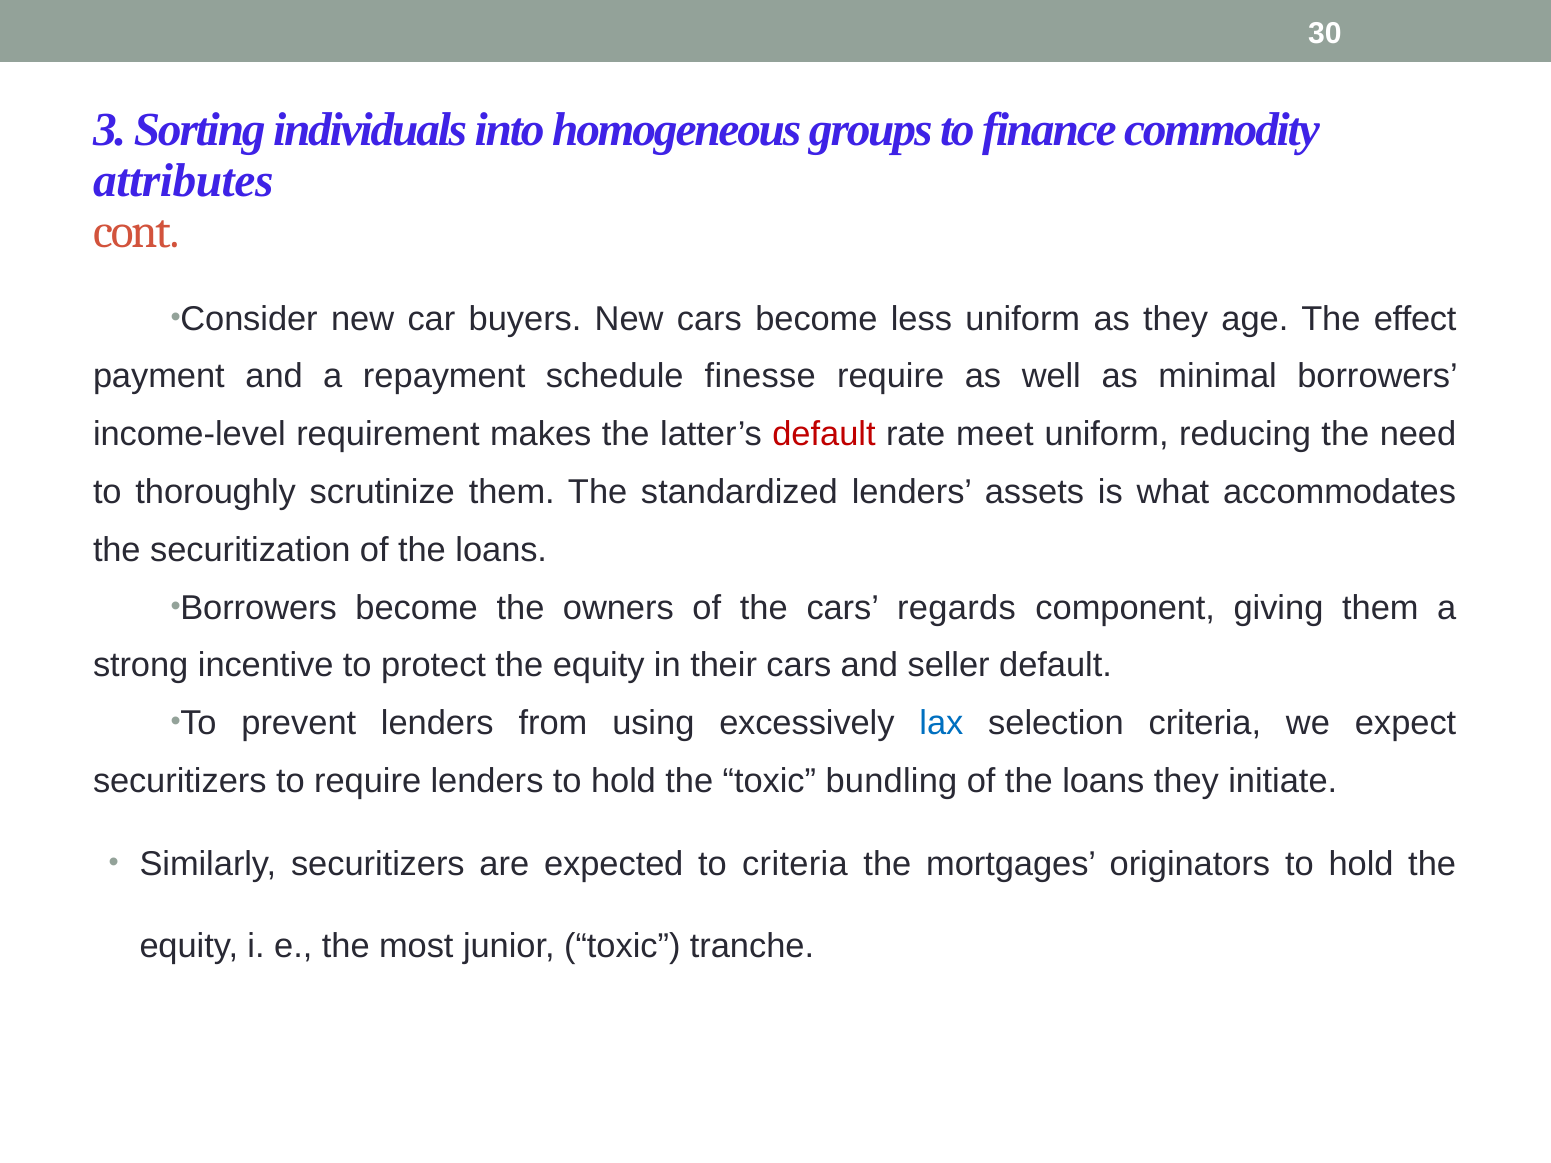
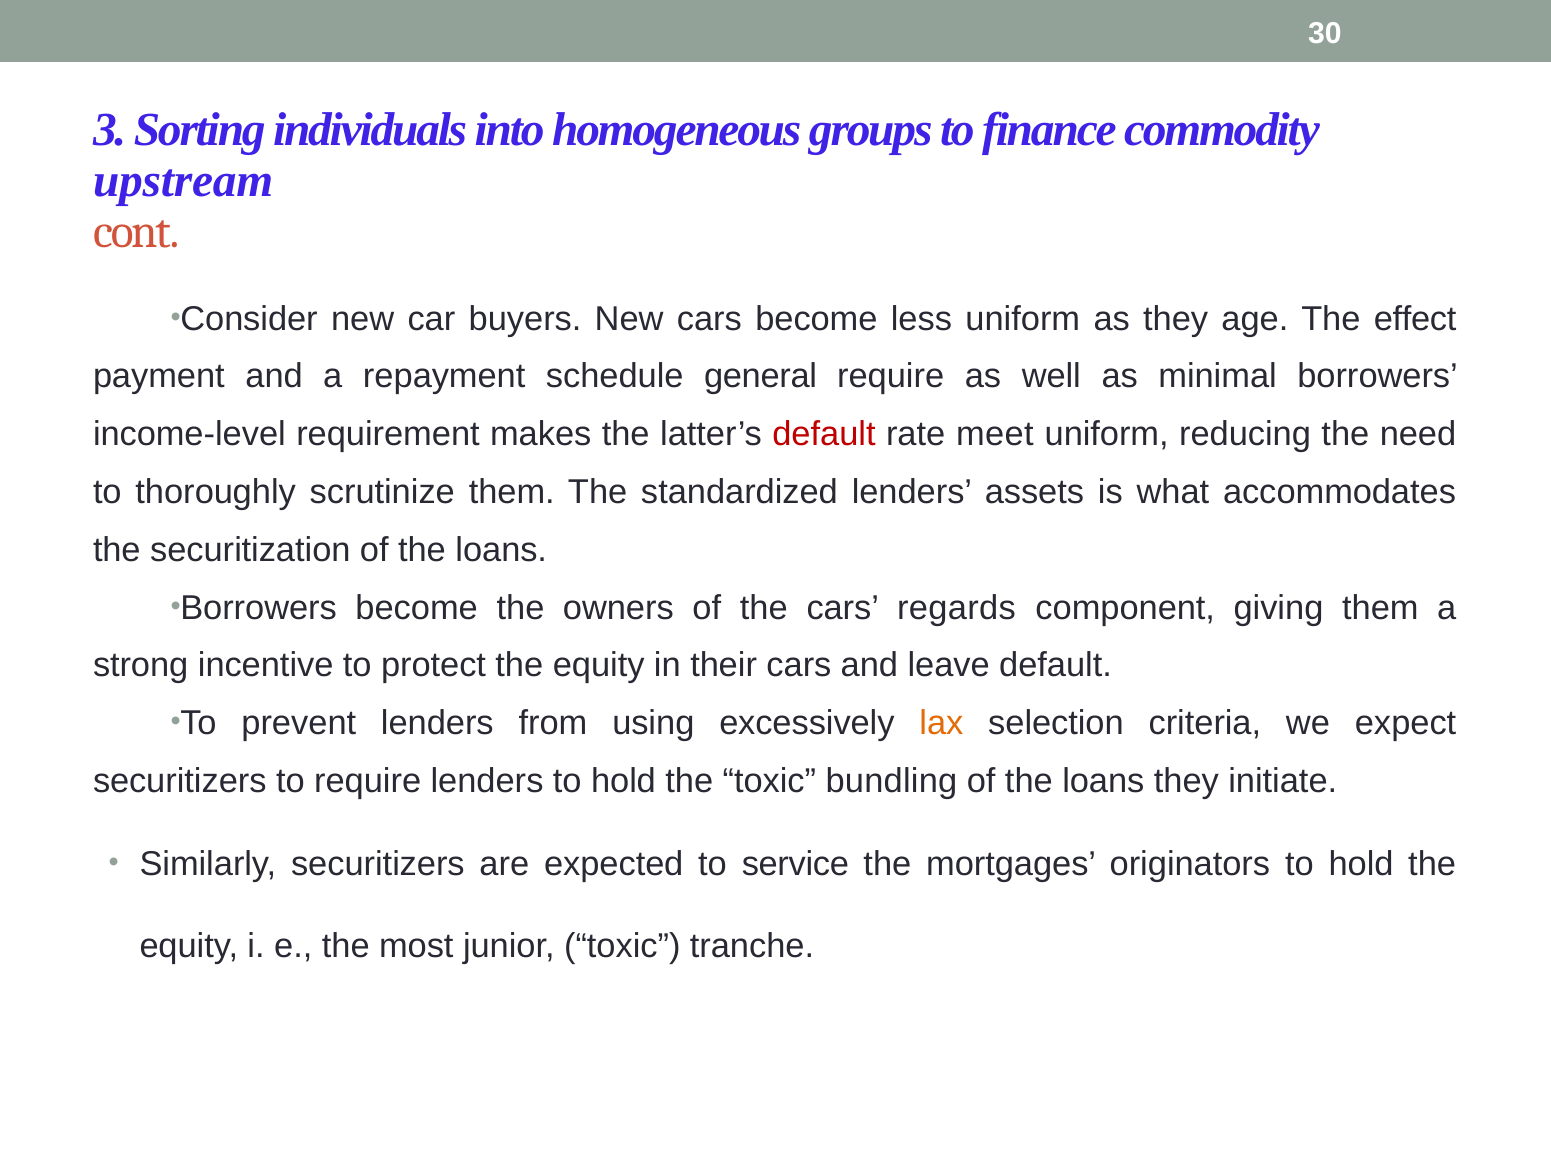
attributes: attributes -> upstream (183, 181)
finesse: finesse -> general (761, 377)
seller: seller -> leave (949, 666)
lax colour: blue -> orange (941, 724)
to criteria: criteria -> service (795, 864)
